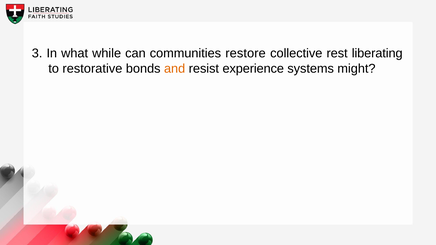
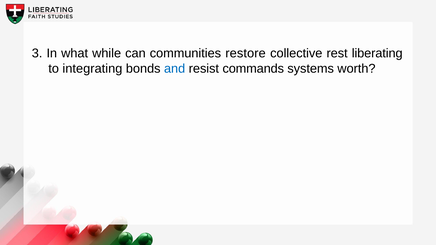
restorative: restorative -> integrating (92, 69)
and colour: orange -> blue (175, 69)
experience: experience -> commands (253, 69)
might: might -> worth (356, 69)
